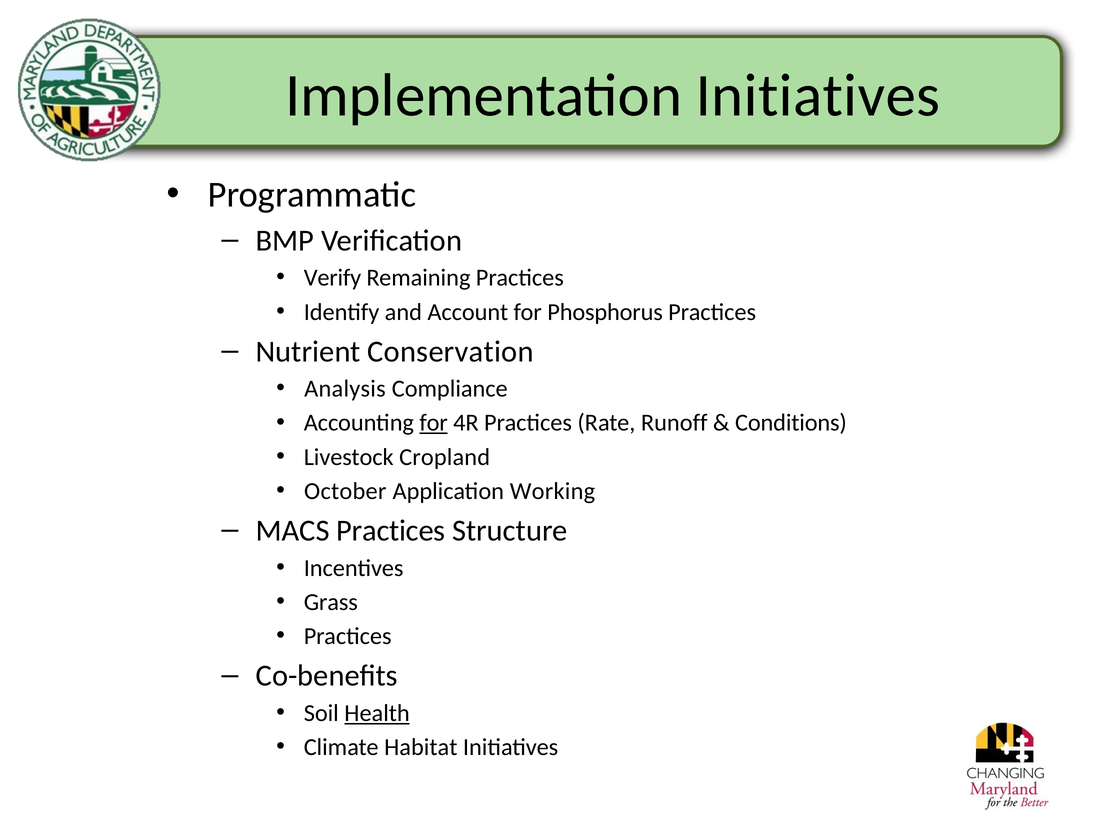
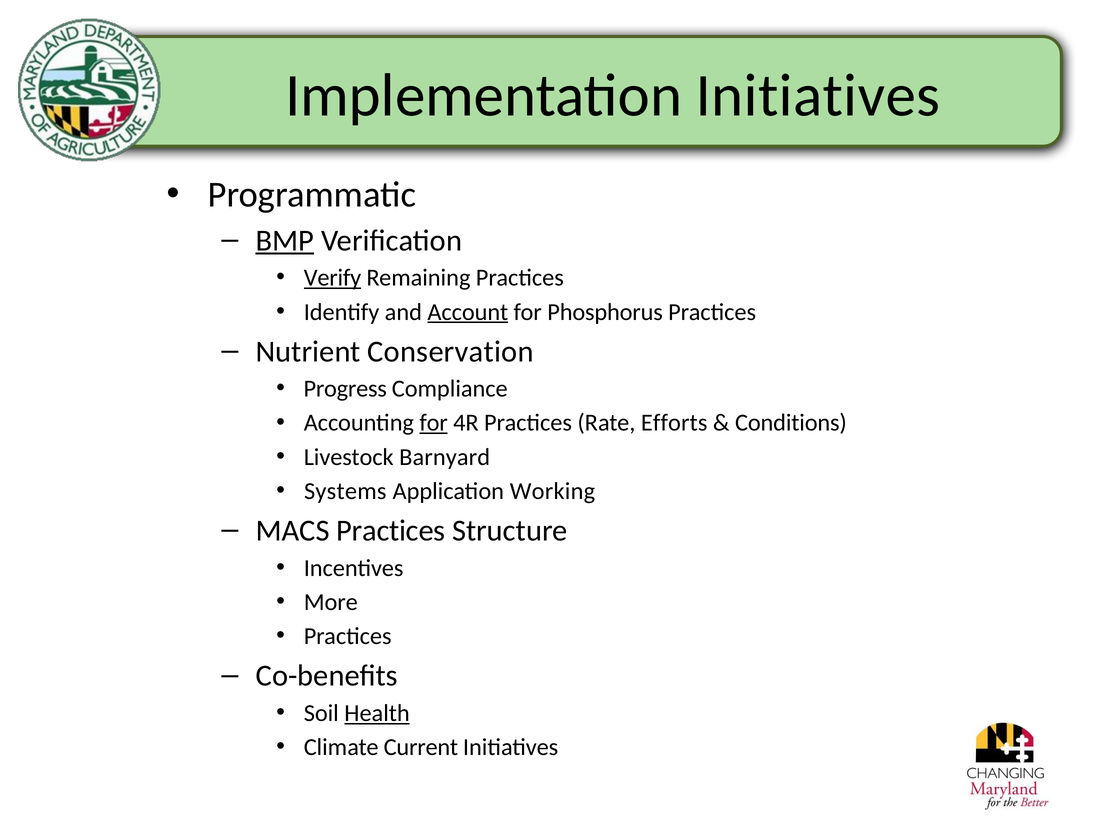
BMP underline: none -> present (285, 241)
Verify underline: none -> present (332, 278)
Account underline: none -> present (468, 312)
Analysis: Analysis -> Progress (345, 389)
Runoff: Runoff -> Efforts (674, 423)
Cropland: Cropland -> Barnyard (445, 457)
October: October -> Systems (345, 492)
Grass: Grass -> More (331, 603)
Habitat: Habitat -> Current (421, 748)
